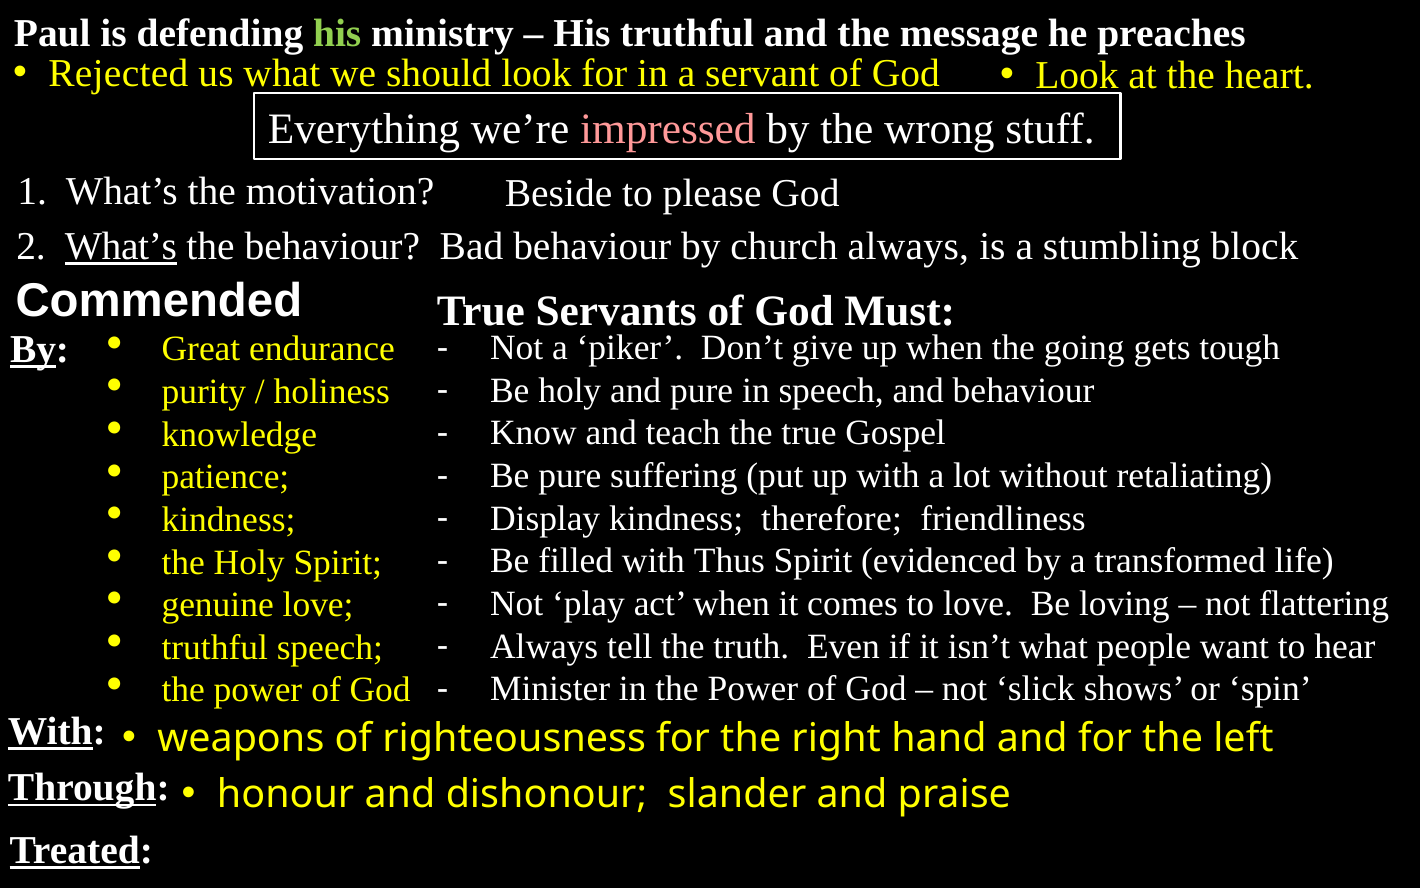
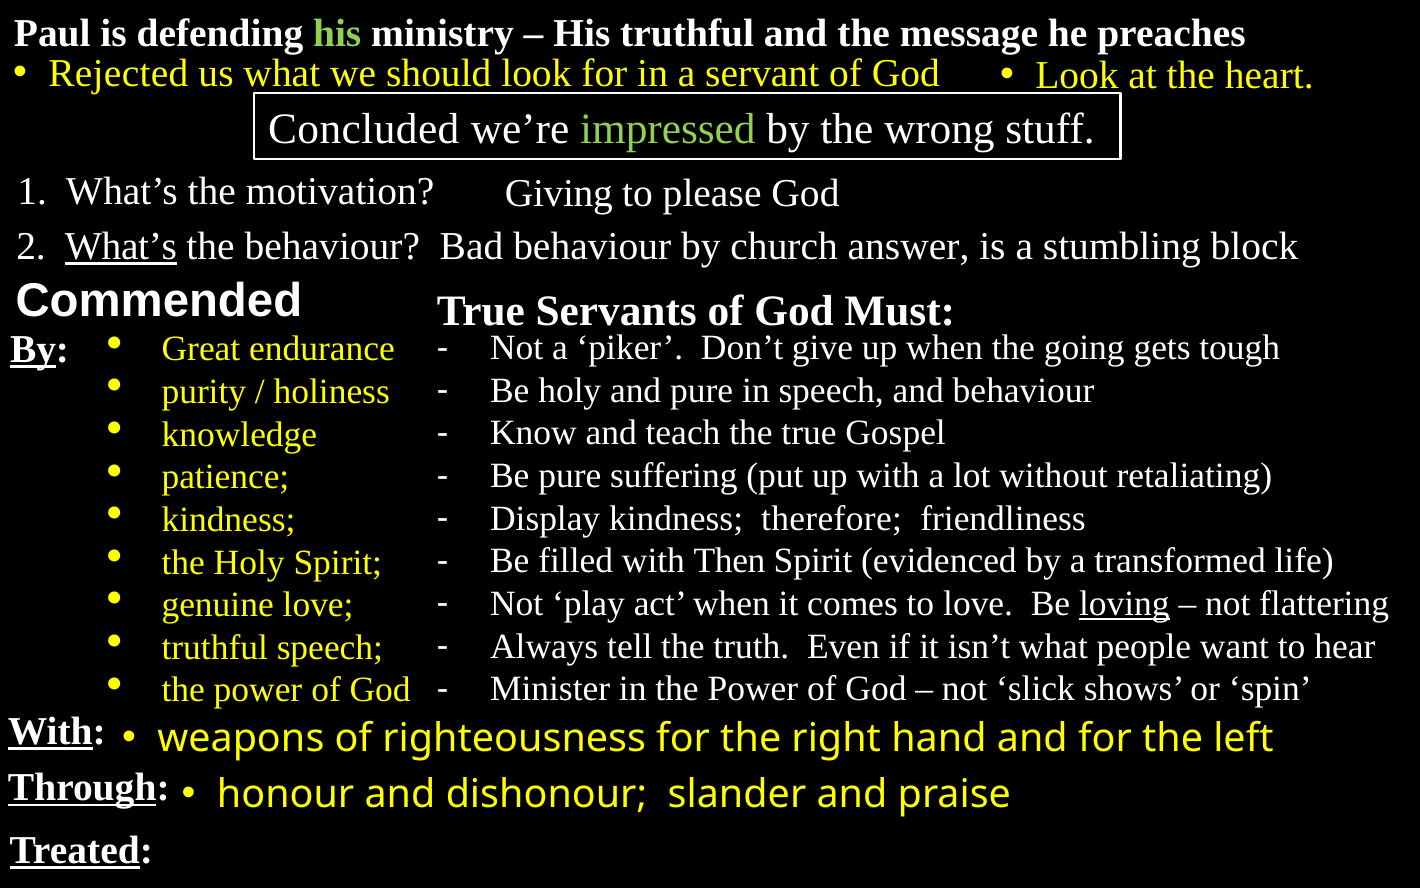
Everything: Everything -> Concluded (364, 129)
impressed colour: pink -> light green (668, 129)
Beside: Beside -> Giving (559, 193)
church always: always -> answer (909, 246)
Thus: Thus -> Then (730, 561)
loving underline: none -> present (1124, 603)
